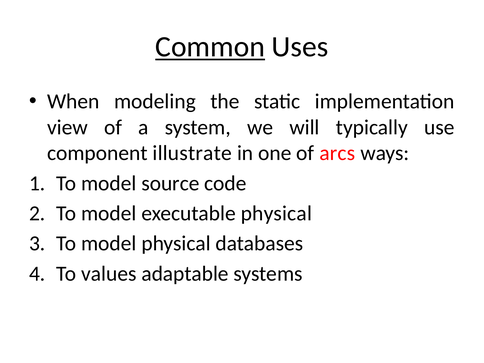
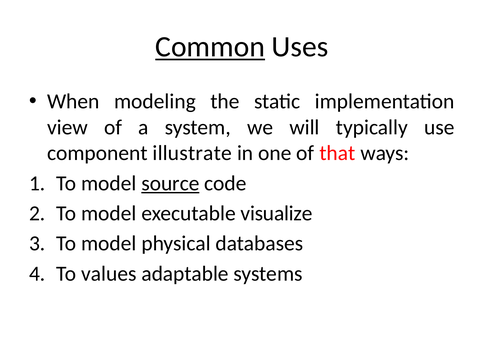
arcs: arcs -> that (337, 153)
source underline: none -> present (170, 183)
executable physical: physical -> visualize (277, 213)
